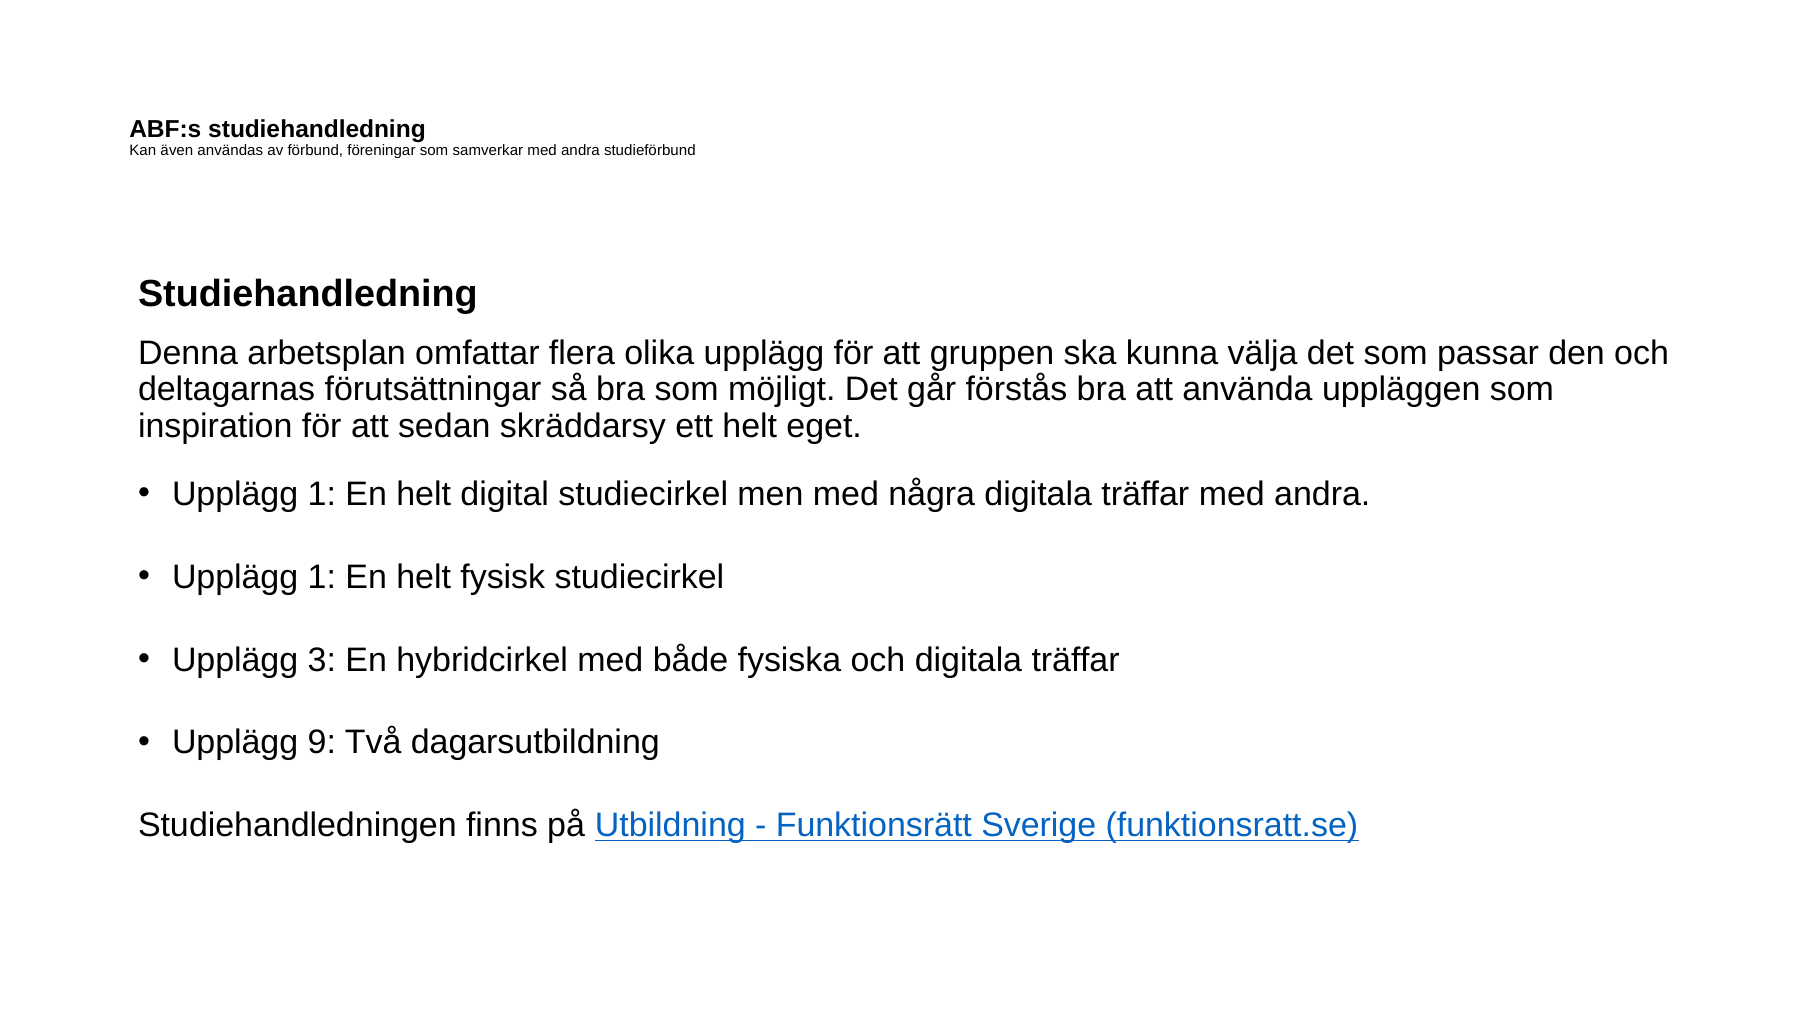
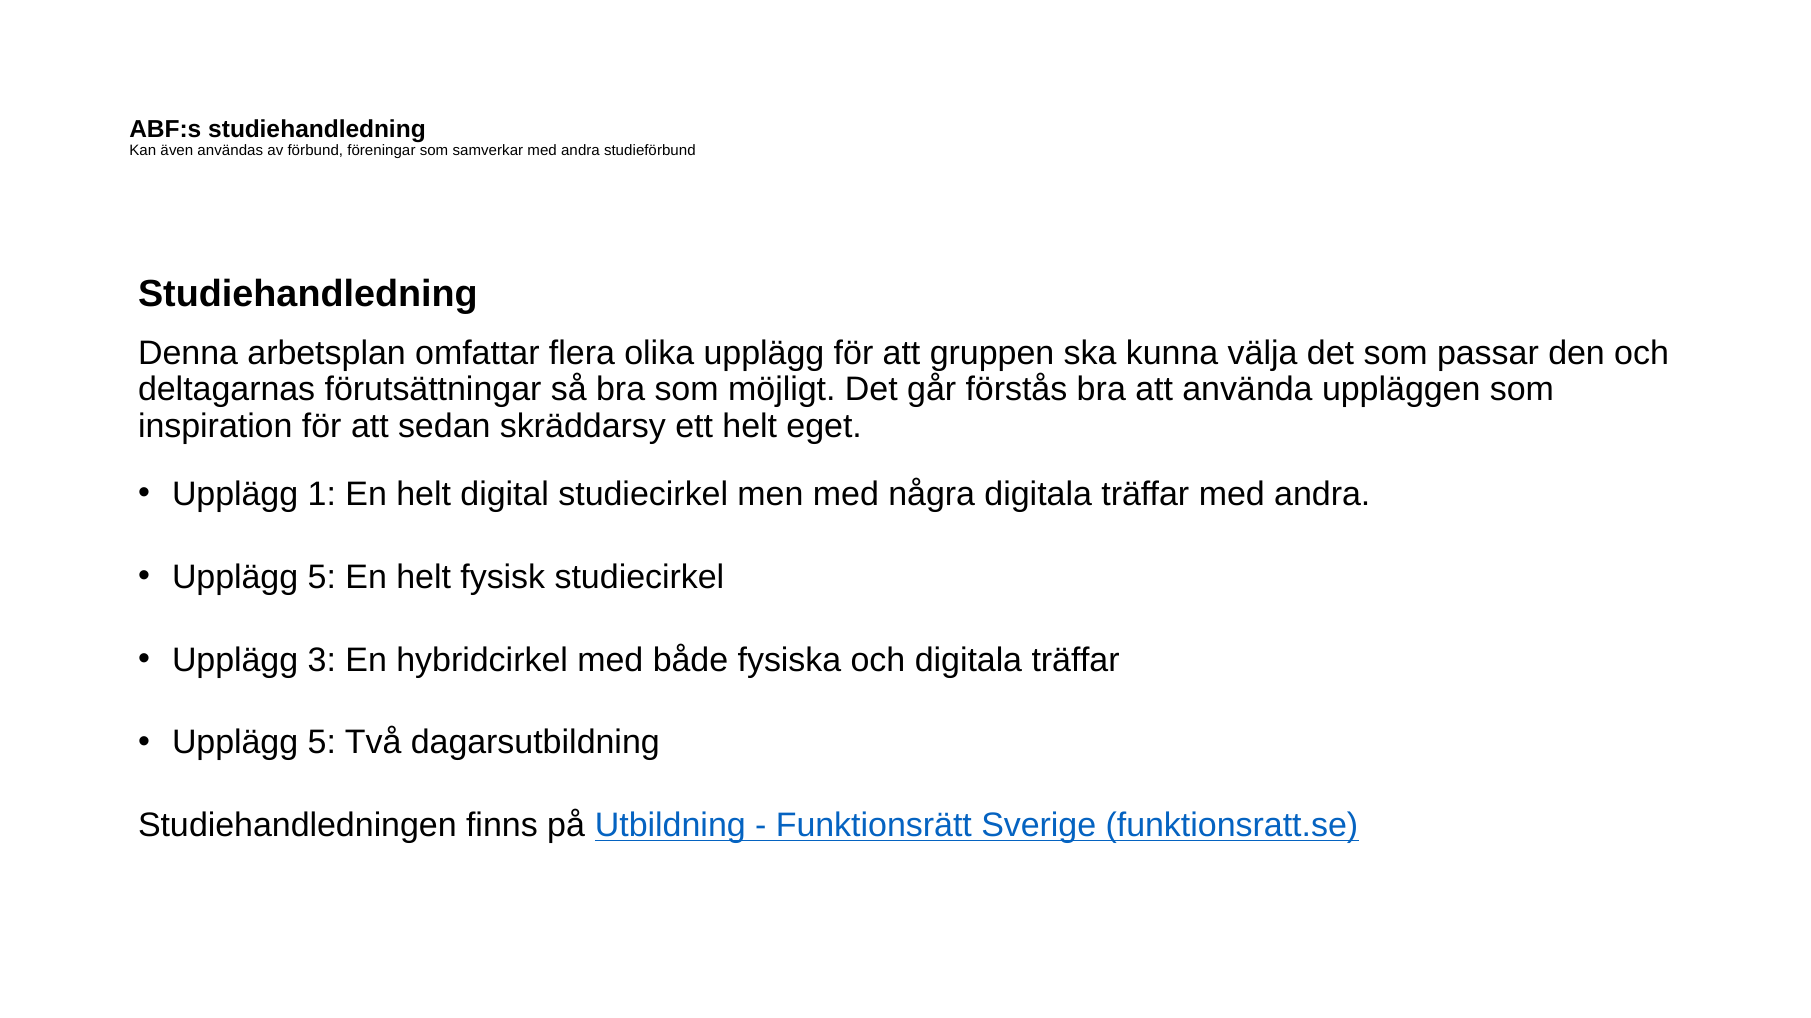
1: 1 -> 5 (322, 578)
9: 9 -> 5 (322, 743)
